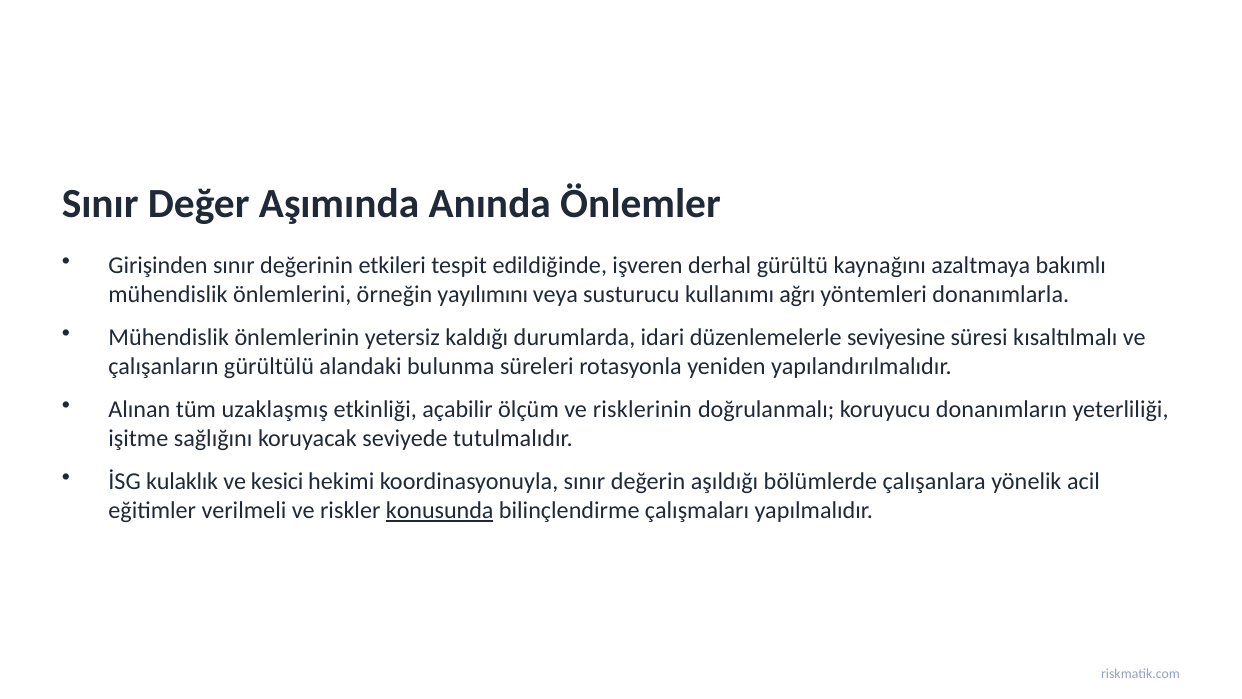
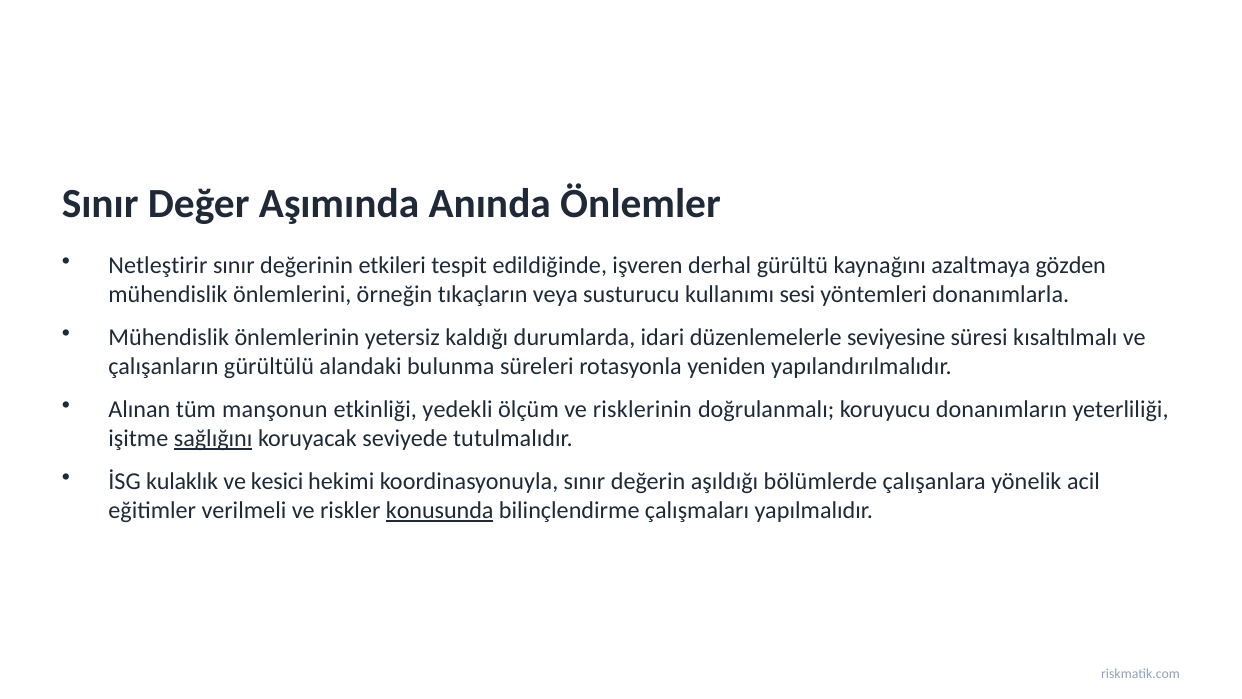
Girişinden: Girişinden -> Netleştirir (158, 266)
bakımlı: bakımlı -> gözden (1071, 266)
yayılımını: yayılımını -> tıkaçların (483, 295)
ağrı: ağrı -> sesi (797, 295)
uzaklaşmış: uzaklaşmış -> manşonun (275, 409)
açabilir: açabilir -> yedekli (458, 409)
sağlığını underline: none -> present (213, 438)
